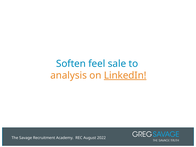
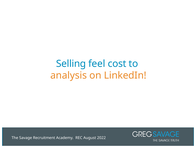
Soften: Soften -> Selling (71, 64)
sale: sale -> cost (117, 64)
LinkedIn underline: present -> none (125, 75)
